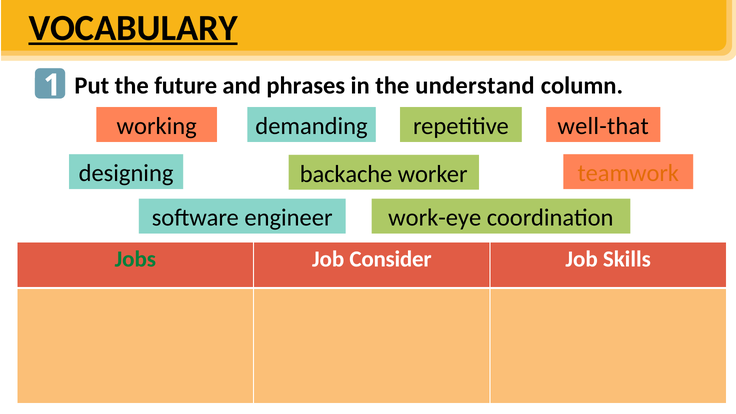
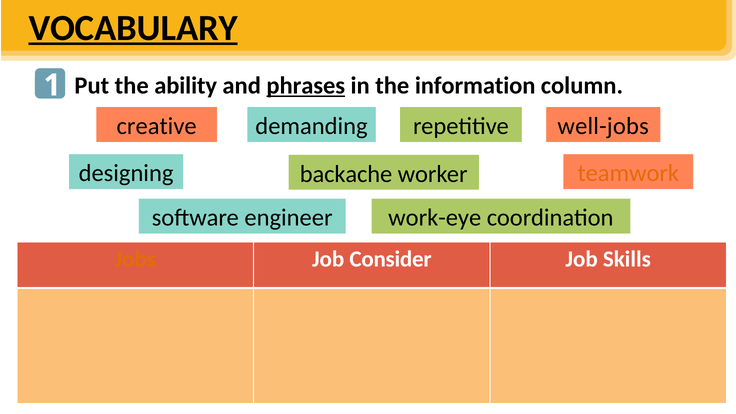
future: future -> ability (186, 86)
phrases underline: none -> present (306, 86)
understand: understand -> information (475, 86)
working: working -> creative (157, 126)
well-that: well-that -> well-jobs (603, 126)
Jobs colour: green -> orange (135, 259)
